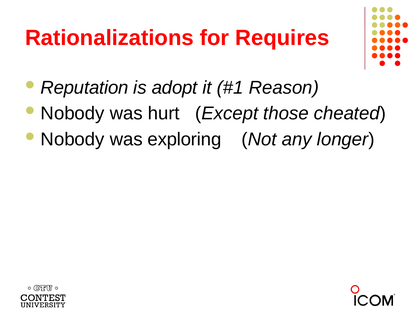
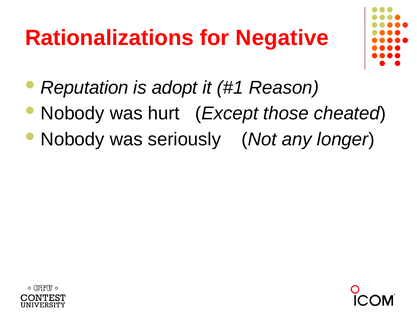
Requires: Requires -> Negative (282, 38)
exploring: exploring -> seriously (184, 139)
